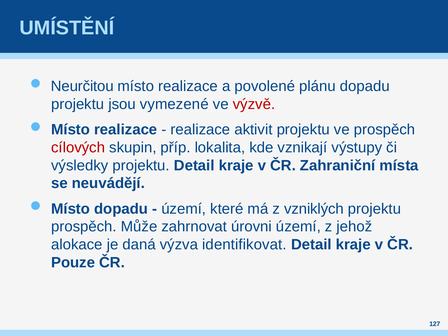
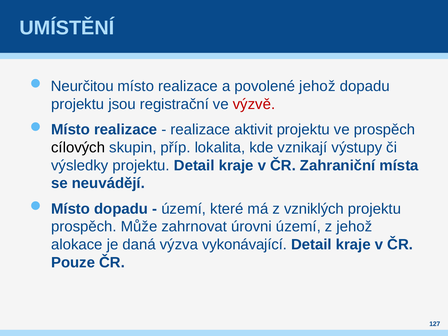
povolené plánu: plánu -> jehož (317, 86)
vymezené: vymezené -> registrační (174, 104)
cílových colour: red -> black (78, 148)
identifikovat: identifikovat -> vykonávající (245, 245)
